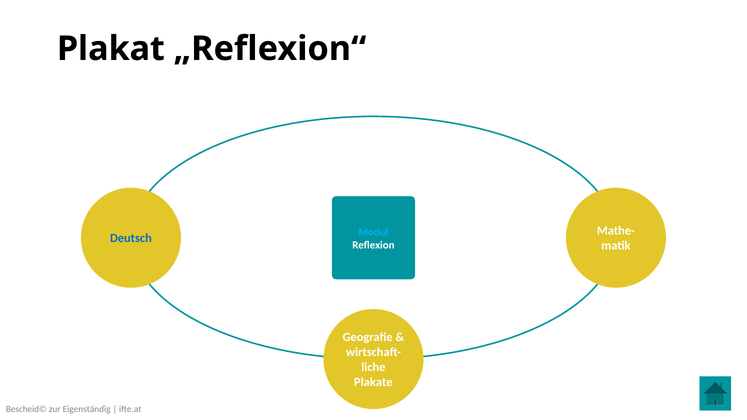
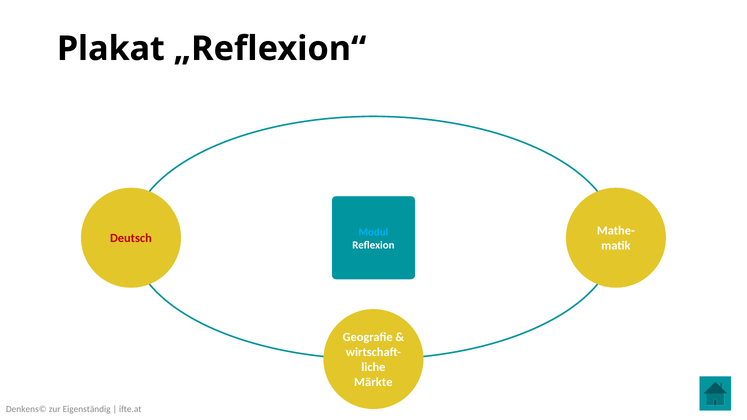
Deutsch colour: blue -> red (131, 238)
Plakate: Plakate -> Märkte (373, 382)
Bescheid©: Bescheid© -> Denkens© (26, 410)
